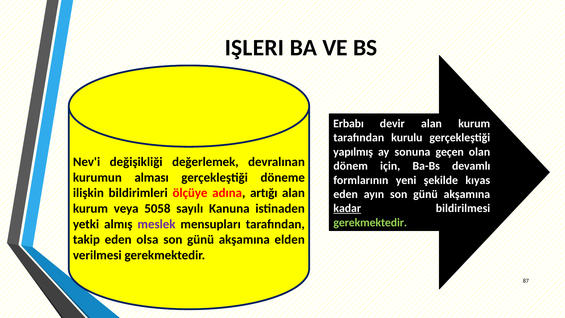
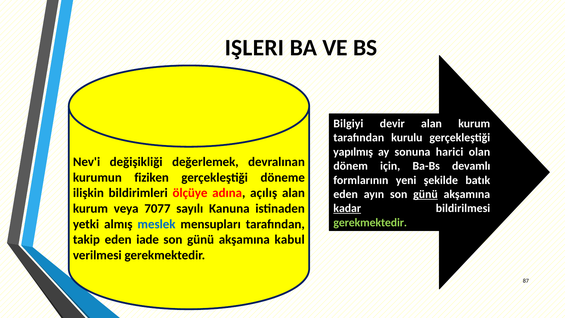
Erbabı: Erbabı -> Bilgiyi (348, 123)
geçen: geçen -> harici (450, 152)
alması: alması -> fiziken (152, 177)
kıyas: kıyas -> batık (478, 180)
artığı: artığı -> açılış (264, 193)
günü underline: none -> present (425, 194)
5058: 5058 -> 7077 (157, 208)
meslek colour: purple -> blue (157, 224)
olsa: olsa -> iade (148, 240)
elden: elden -> kabul (290, 240)
